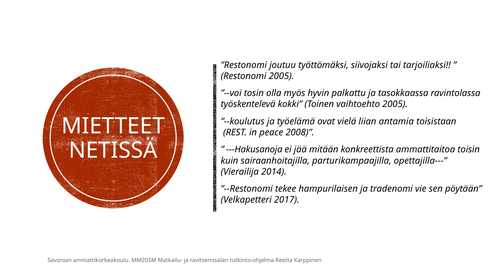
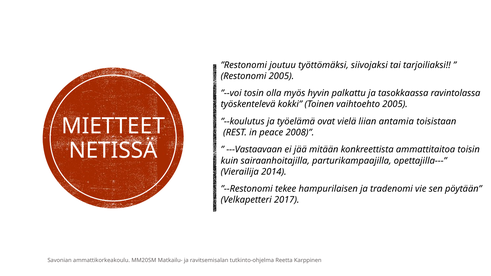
---Hakusanoja: ---Hakusanoja -> ---Vastaavaan (254, 150)
